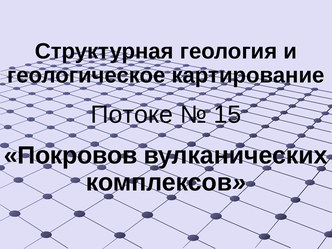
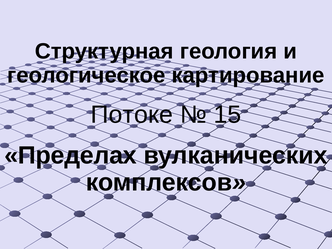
Покровов: Покровов -> Пределах (71, 155)
